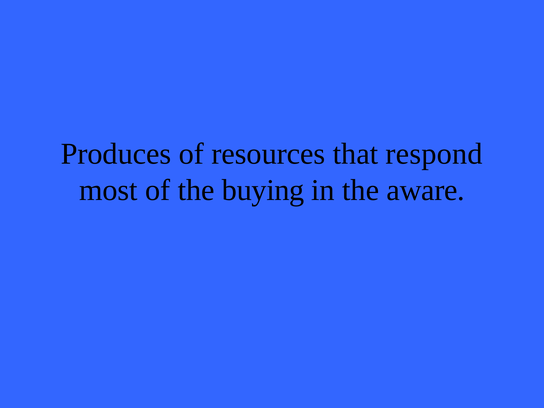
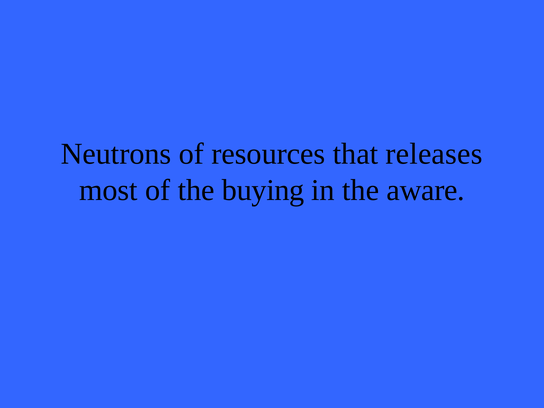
Produces: Produces -> Neutrons (116, 154)
respond: respond -> releases (434, 154)
